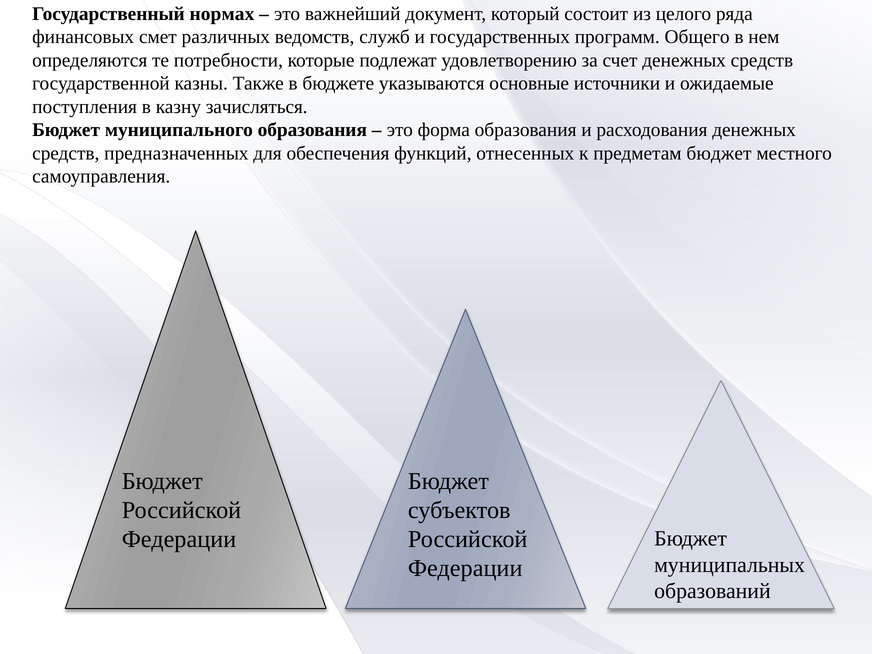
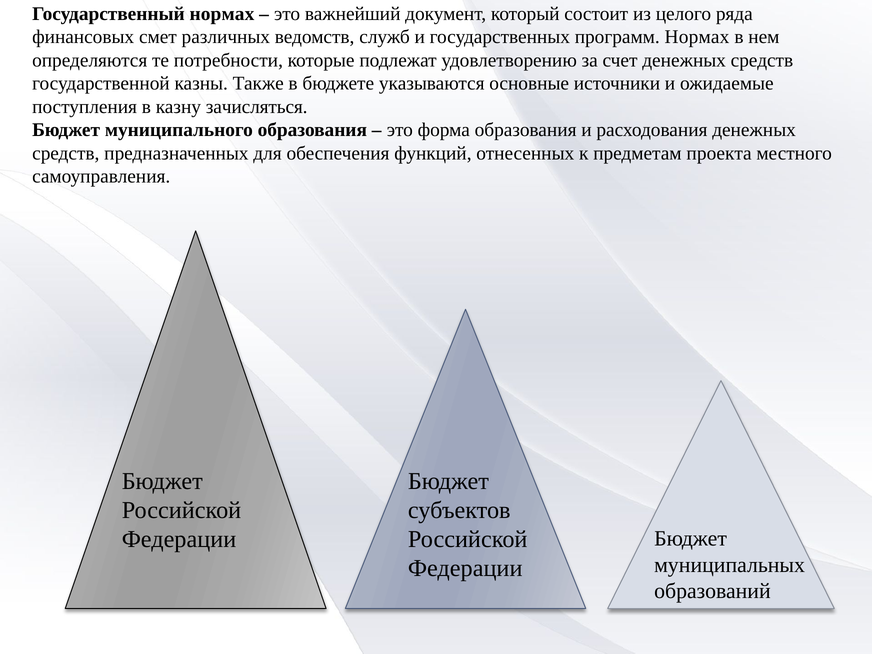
программ Общего: Общего -> Нормах (697, 37)
предметам бюджет: бюджет -> проекта (719, 153)
